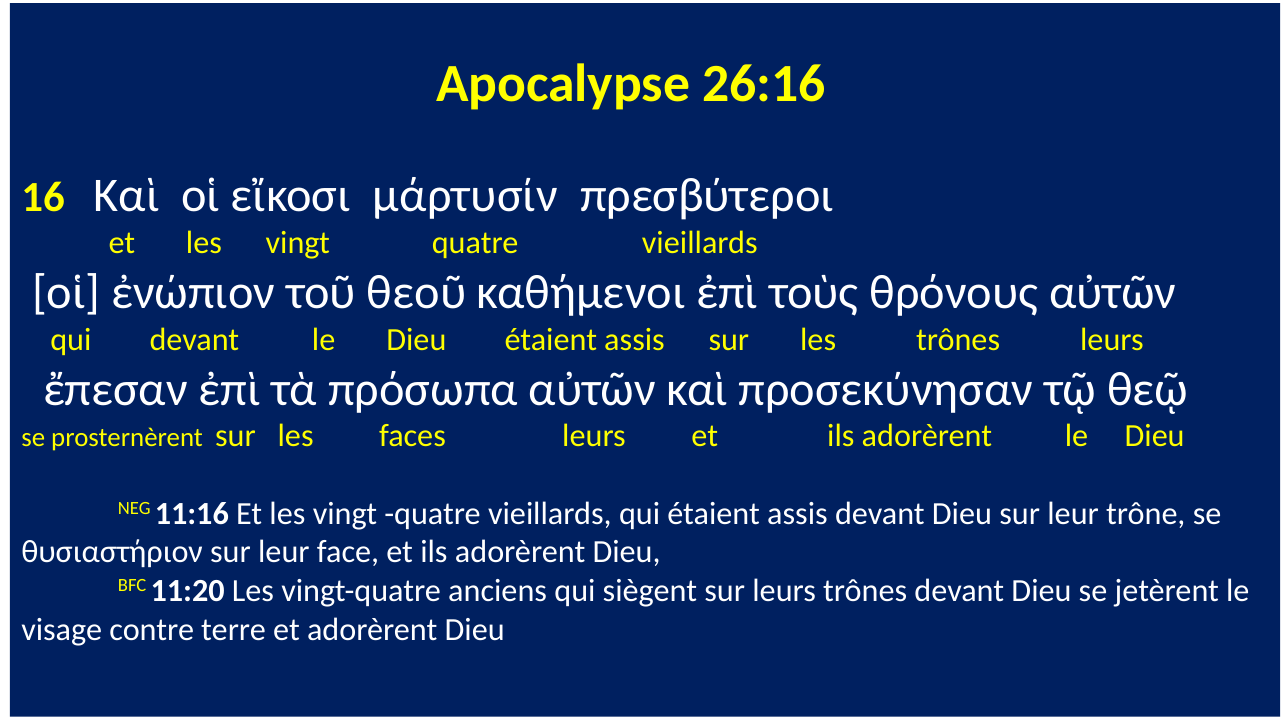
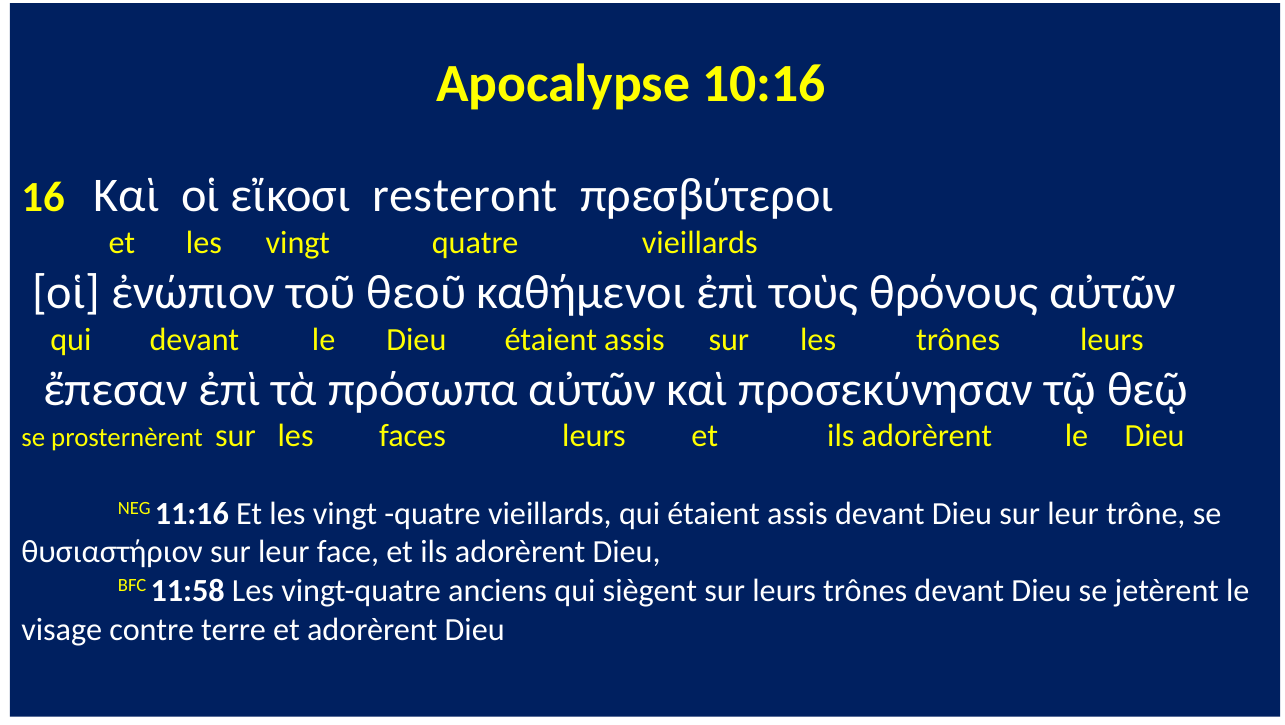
26:16: 26:16 -> 10:16 (764, 83)
μάρτυσίν: μάρτυσίν -> resteront (465, 196)
11:20: 11:20 -> 11:58 (188, 591)
